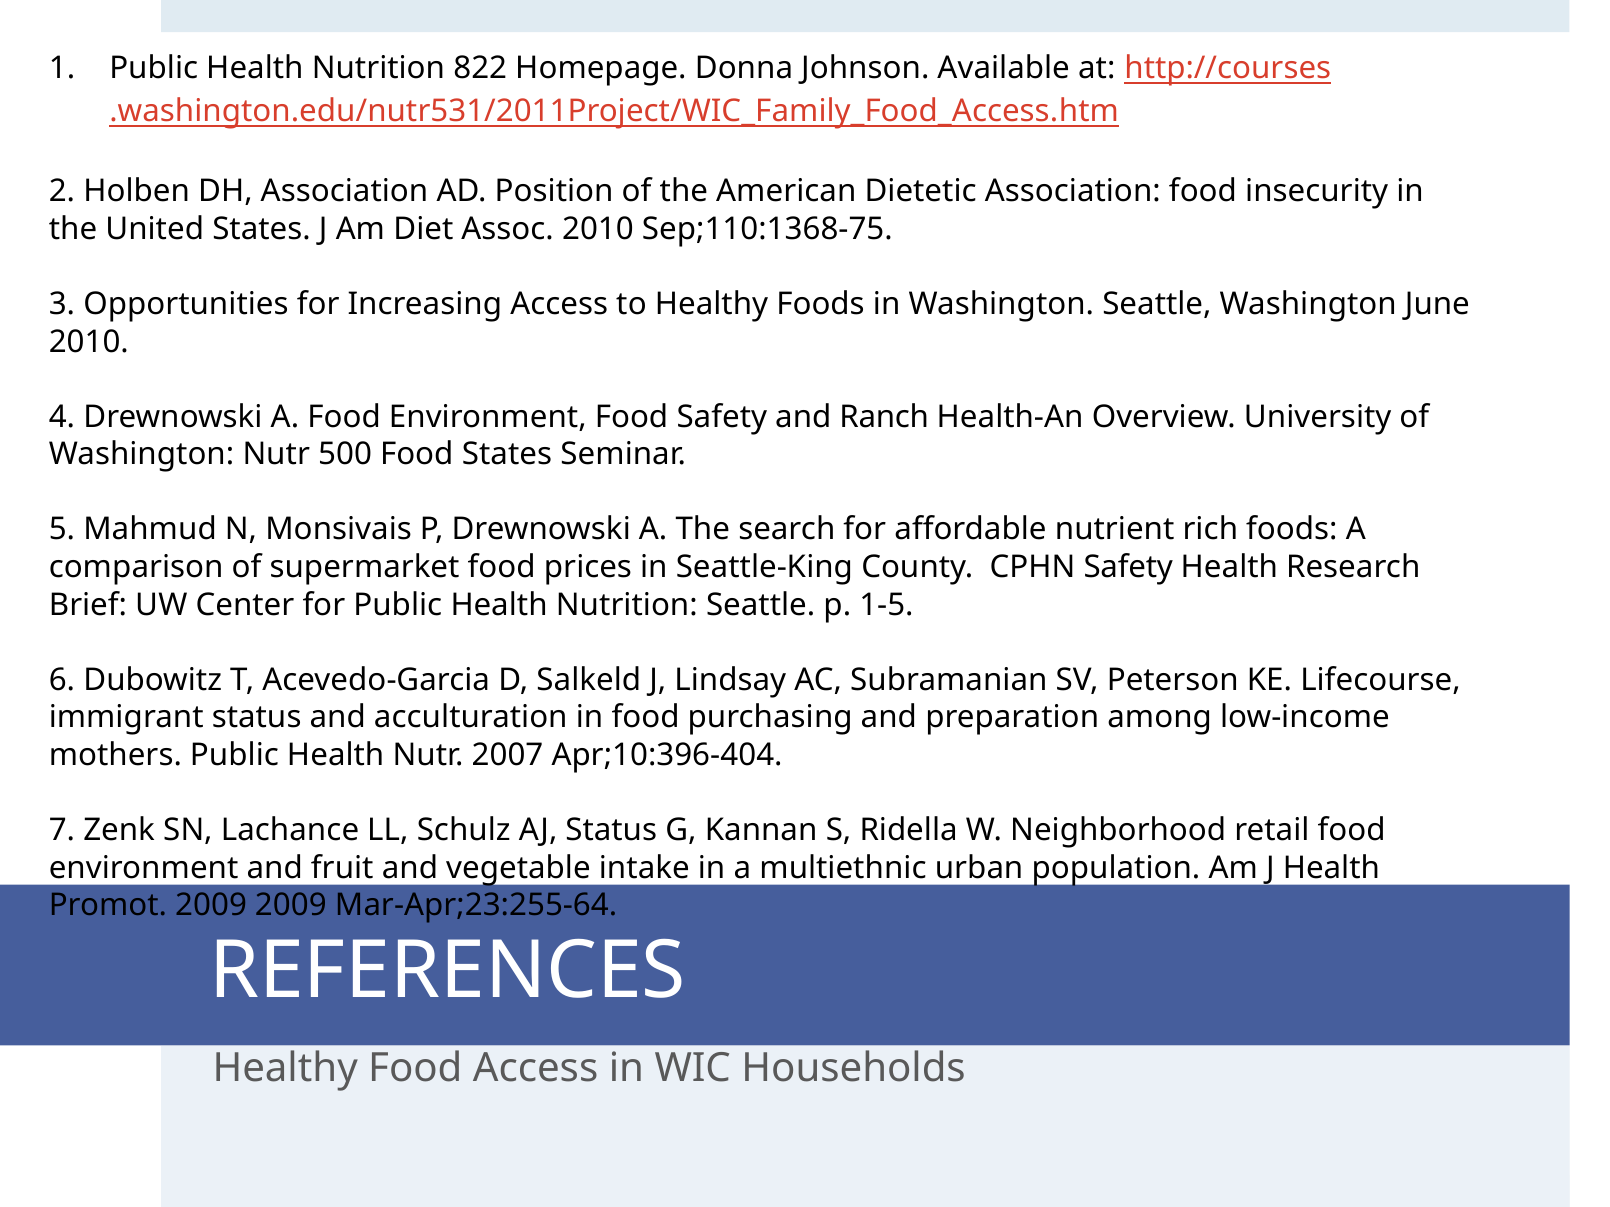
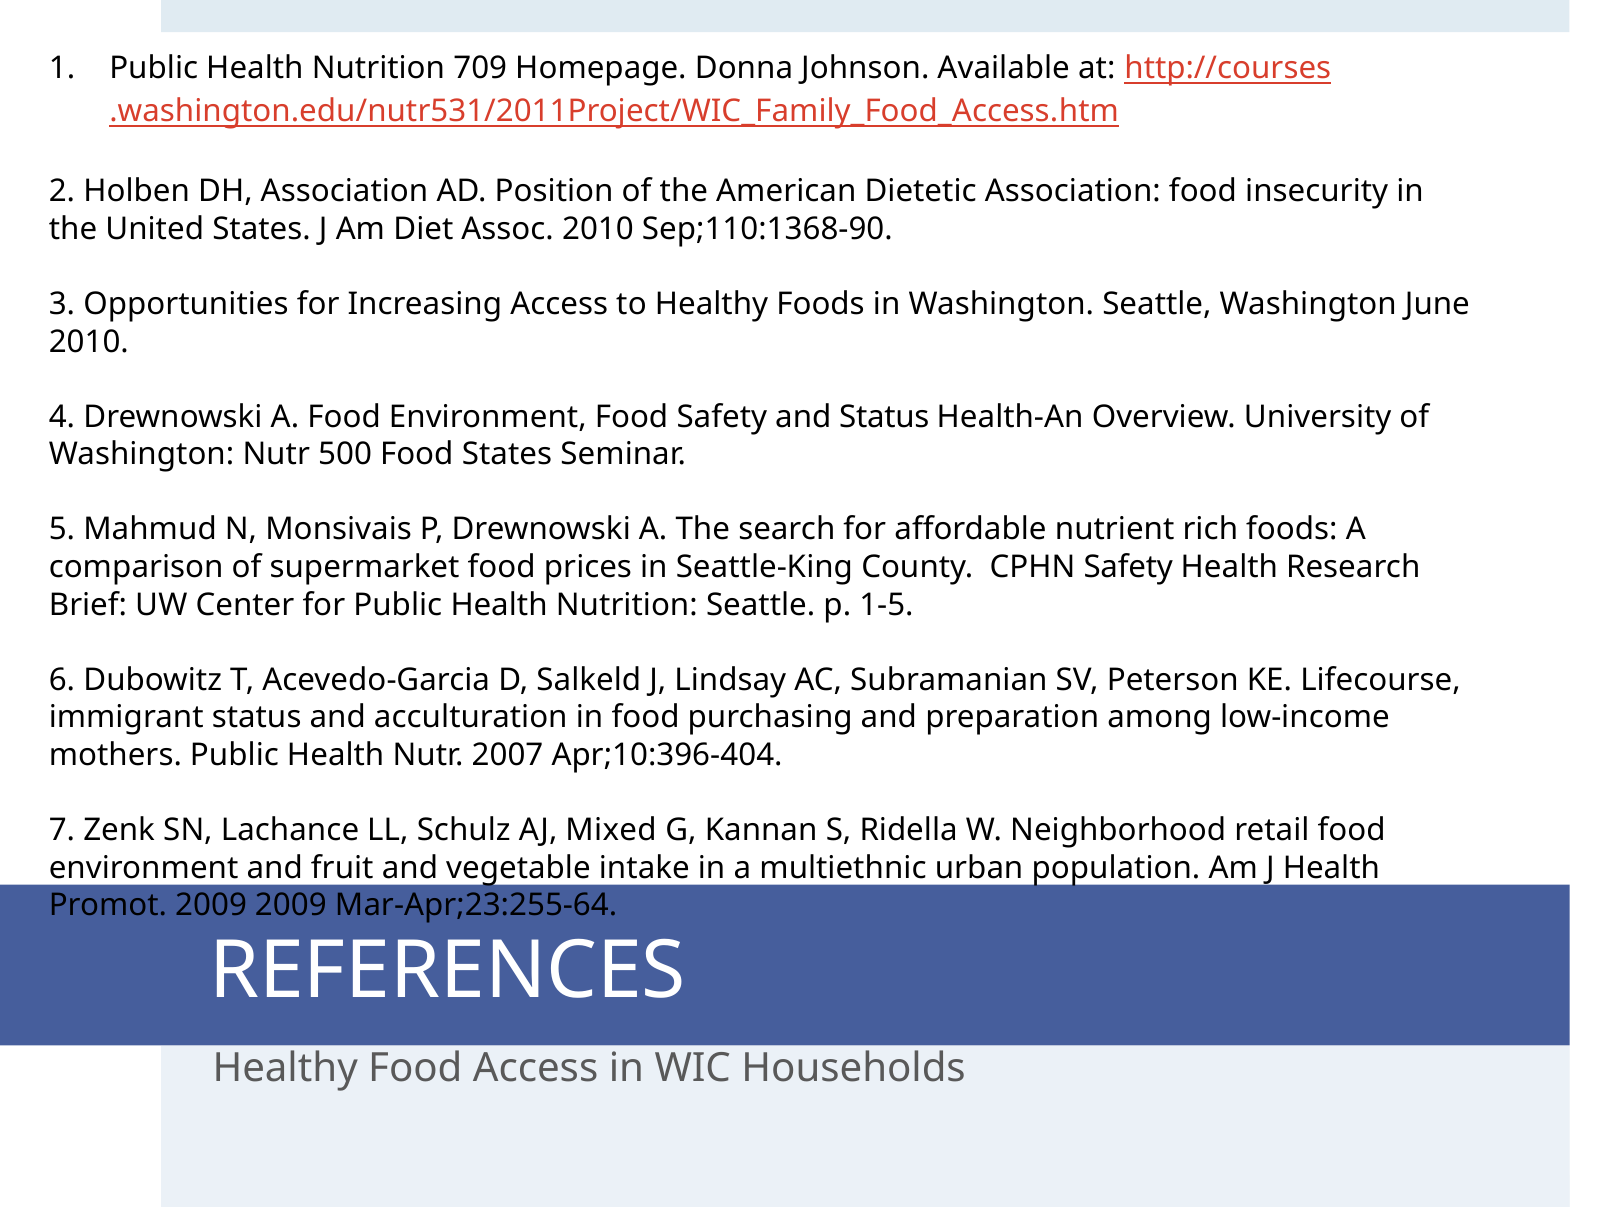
822: 822 -> 709 (480, 69)
Sep;110:1368-75: Sep;110:1368-75 -> Sep;110:1368-90 (767, 229)
and Ranch: Ranch -> Status (884, 417)
AJ Status: Status -> Mixed (611, 831)
